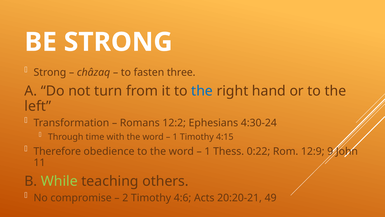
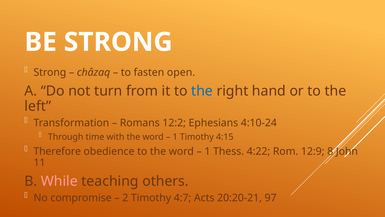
three: three -> open (181, 72)
4:30-24: 4:30-24 -> 4:10-24 (259, 123)
0:22: 0:22 -> 4:22 (258, 151)
9: 9 -> 8 (330, 151)
While colour: light green -> pink (59, 181)
4:6: 4:6 -> 4:7 (183, 198)
49: 49 -> 97 (271, 198)
